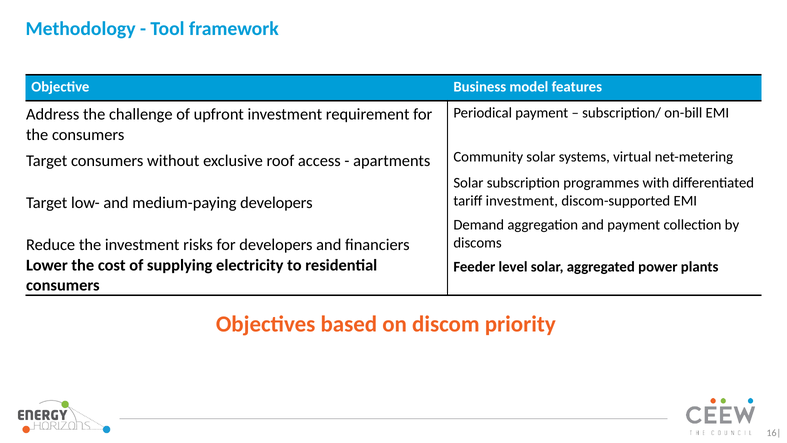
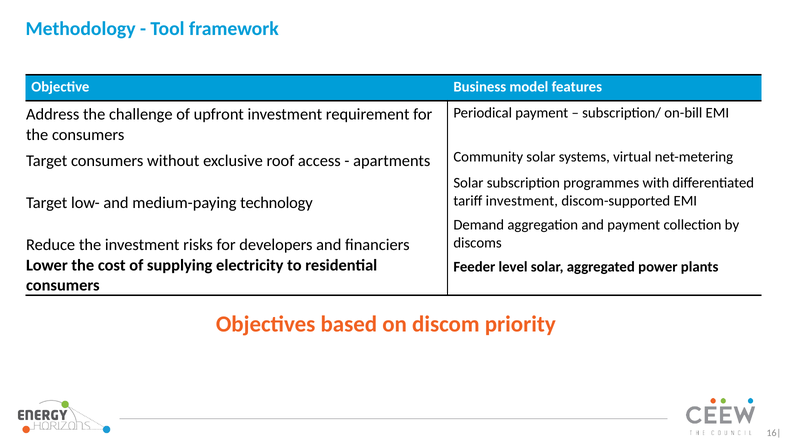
medium-paying developers: developers -> technology (276, 203)
